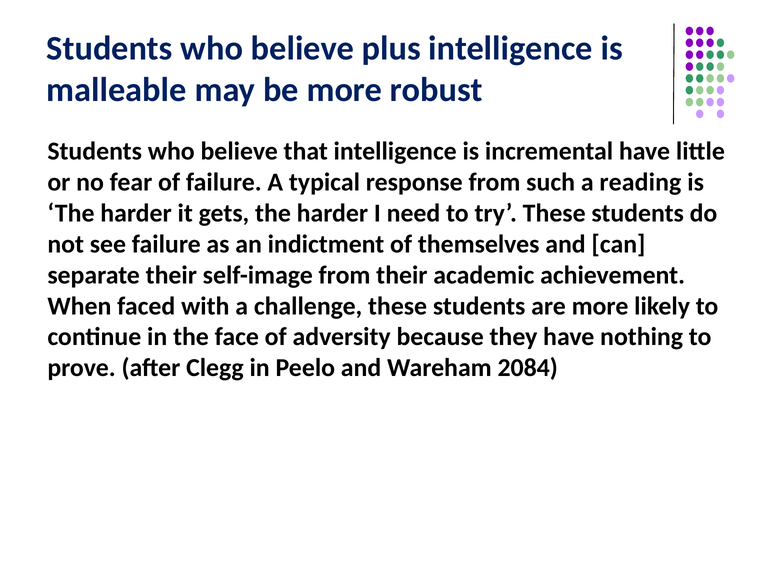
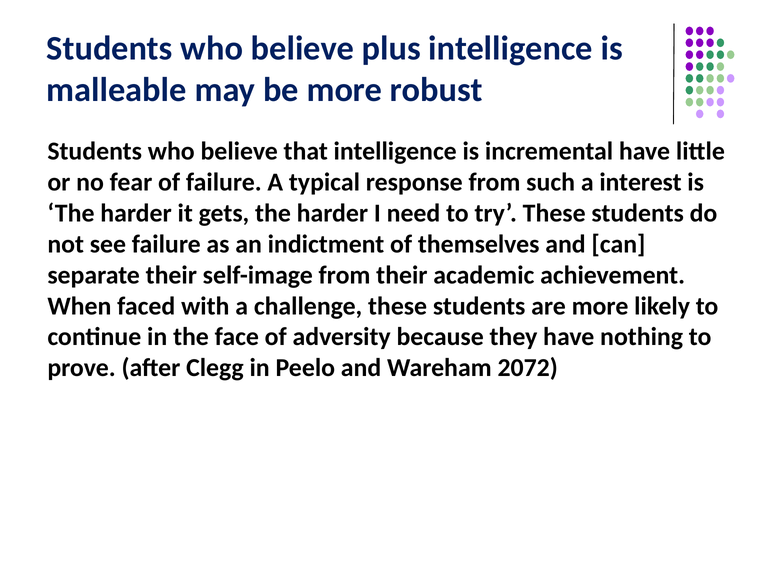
reading: reading -> interest (641, 182)
2084: 2084 -> 2072 (528, 368)
